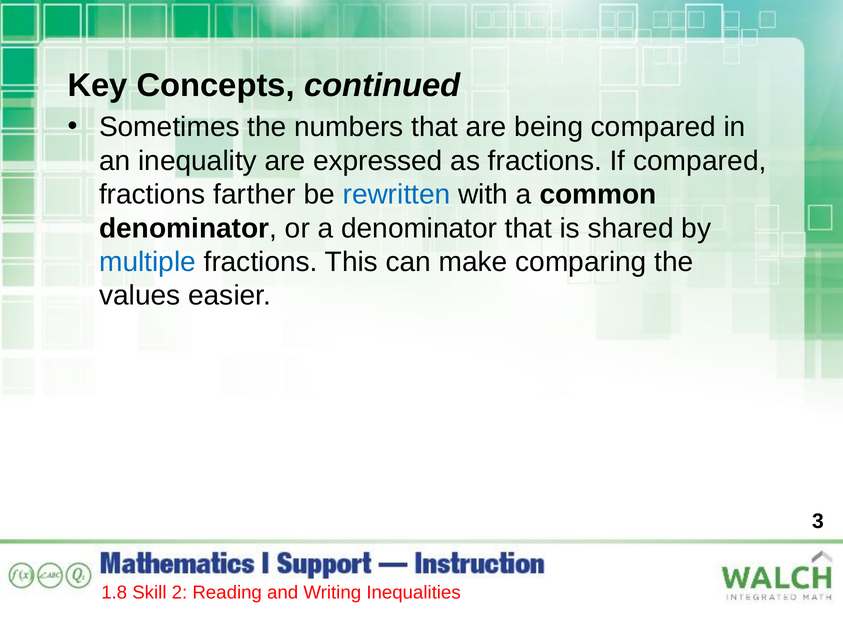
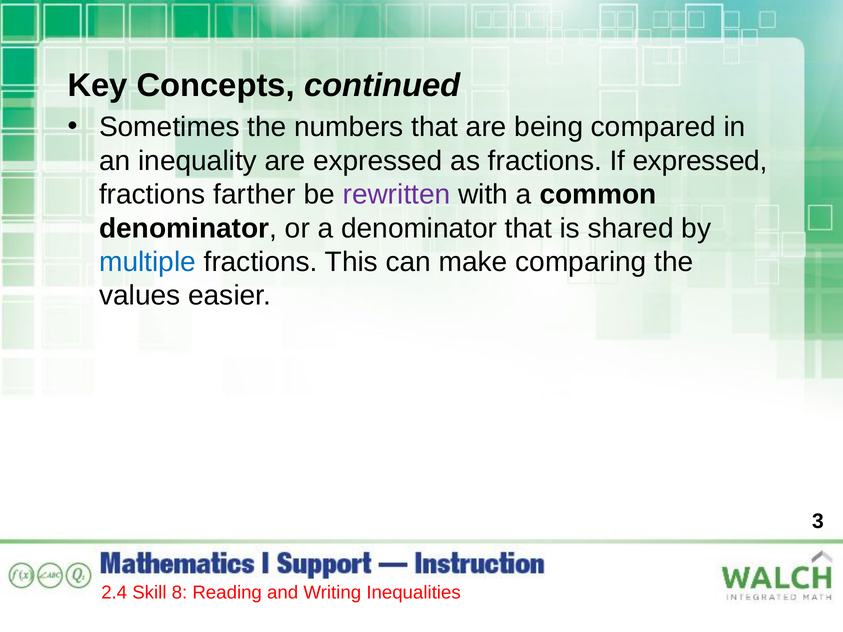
If compared: compared -> expressed (700, 161)
rewritten colour: blue -> purple (397, 195)
1.8: 1.8 -> 2.4 (114, 593)
2: 2 -> 8 (179, 593)
